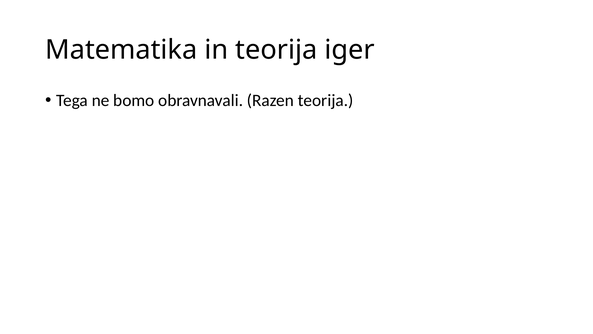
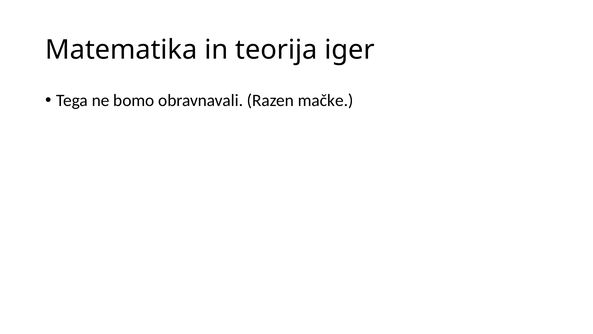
Razen teorija: teorija -> mačke (326, 100)
